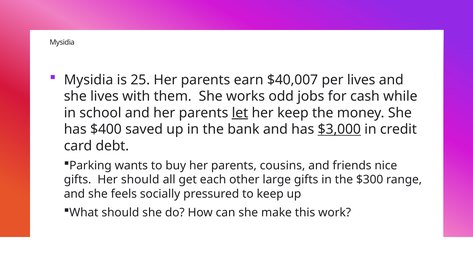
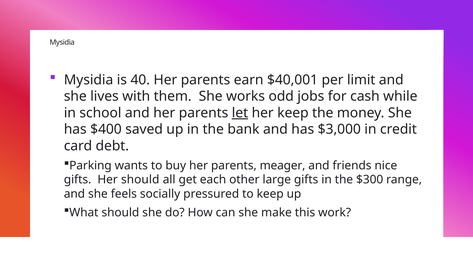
25: 25 -> 40 (140, 80)
$40,007: $40,007 -> $40,001 (293, 80)
per lives: lives -> limit (361, 80)
$3,000 underline: present -> none (339, 129)
cousins: cousins -> meager (283, 166)
